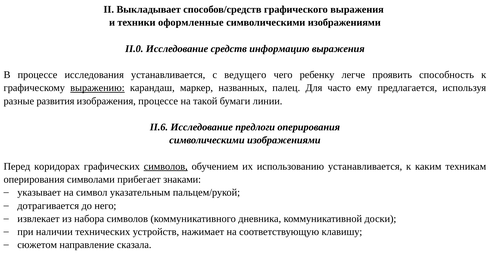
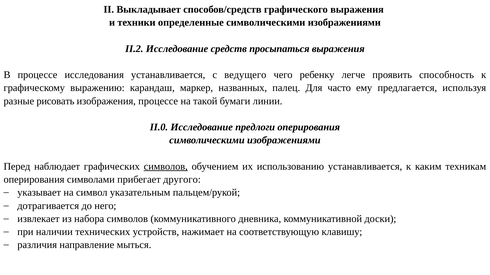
оформленные: оформленные -> определенные (191, 23)
IІ.0: IІ.0 -> IІ.2 (134, 49)
информацию: информацию -> просыпаться (279, 49)
выражению underline: present -> none (97, 88)
развития: развития -> рисовать (55, 101)
IІ.6: IІ.6 -> IІ.0 (159, 127)
коридорах: коридорах -> наблюдает (57, 167)
знаками: знаками -> другого (182, 180)
сюжетом: сюжетом -> различия (37, 245)
сказала: сказала -> мыться (134, 245)
